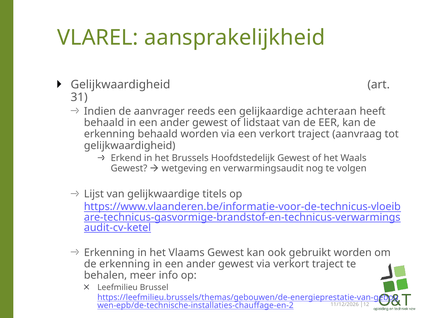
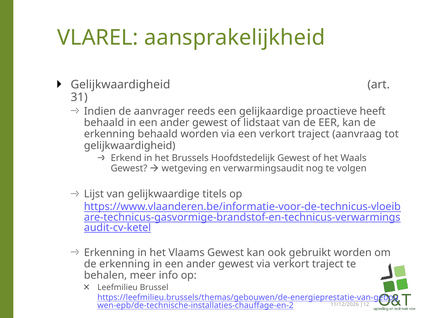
achteraan: achteraan -> proactieve (331, 111)
